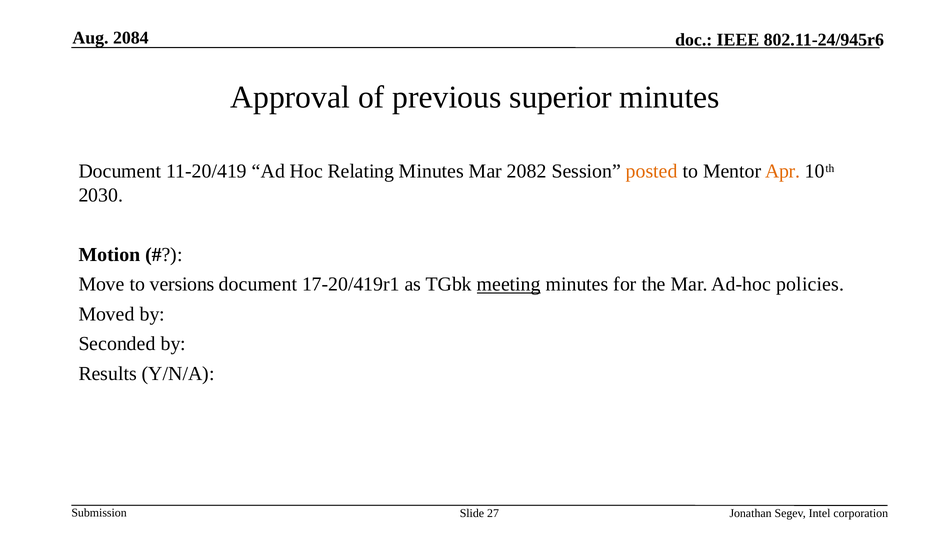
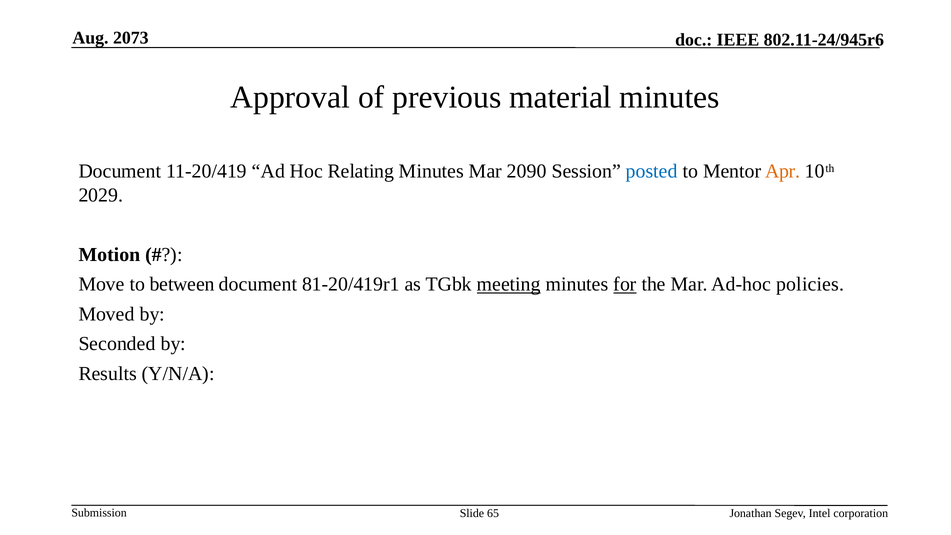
2084: 2084 -> 2073 (131, 38)
superior: superior -> material (561, 97)
2082: 2082 -> 2090 (527, 171)
posted colour: orange -> blue (652, 171)
2030: 2030 -> 2029 (101, 195)
versions: versions -> between (182, 284)
17-20/419r1: 17-20/419r1 -> 81-20/419r1 (351, 284)
for underline: none -> present (625, 284)
27: 27 -> 65 (493, 513)
